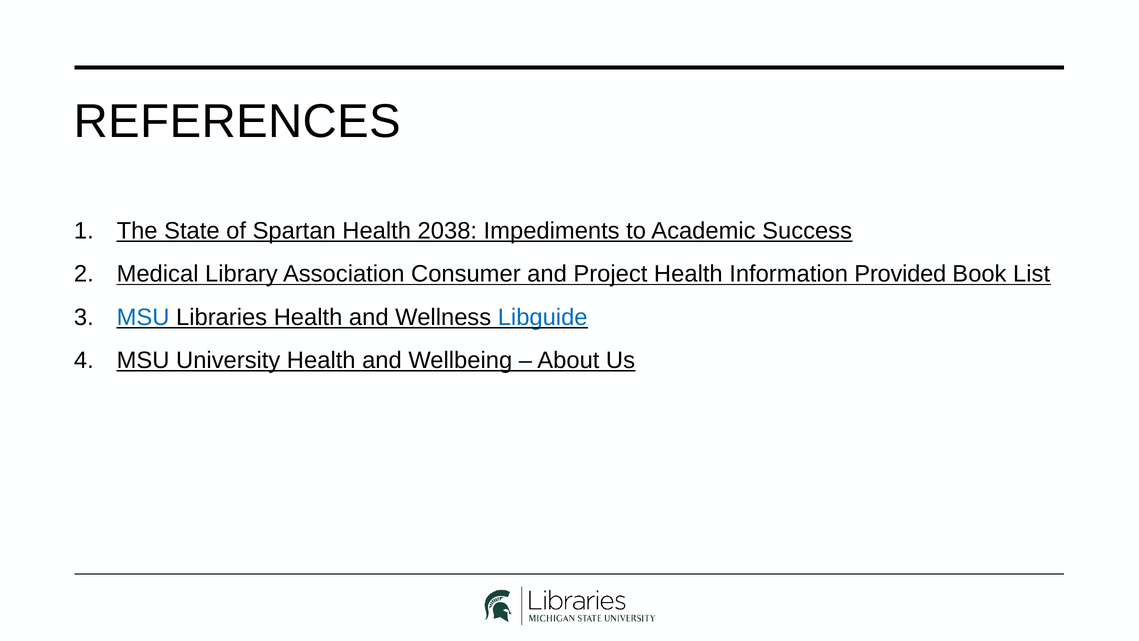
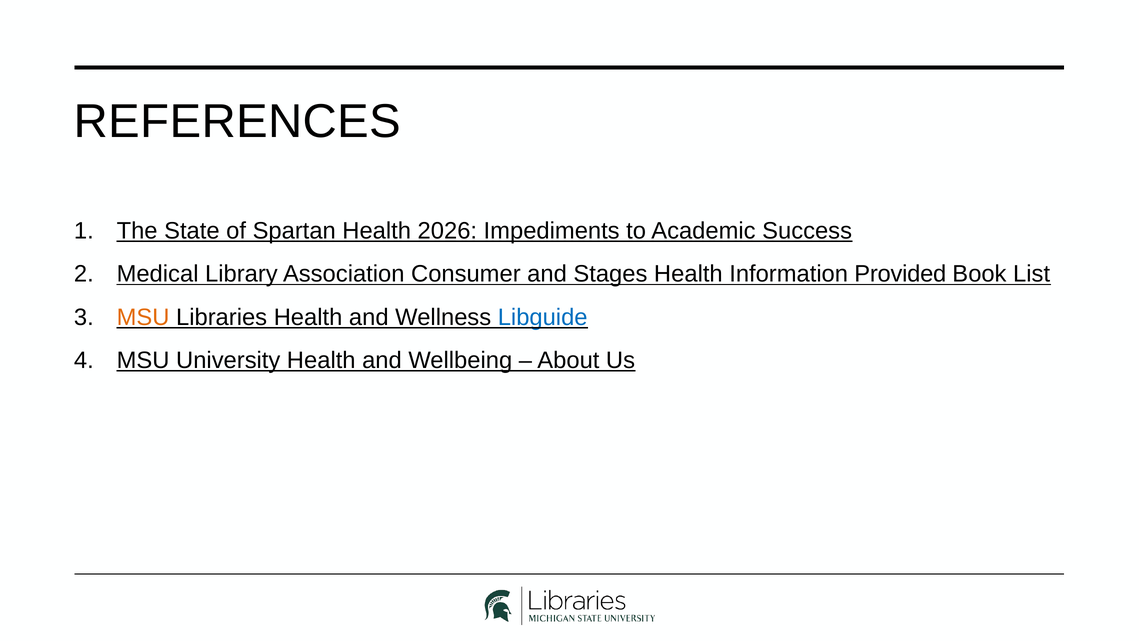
2038: 2038 -> 2026 (447, 231)
Project: Project -> Stages (610, 274)
MSU colour: blue -> orange (143, 317)
